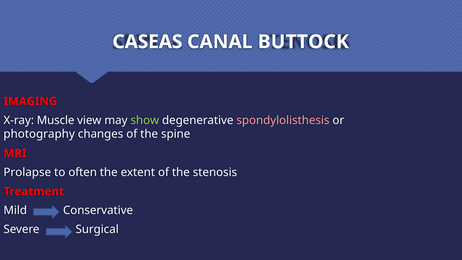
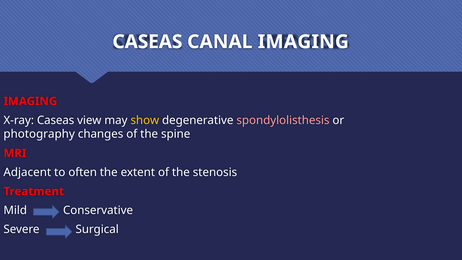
CANAL BUTTOCK: BUTTOCK -> IMAGING (303, 42)
X-ray Muscle: Muscle -> Caseas (56, 120)
show colour: light green -> yellow (145, 120)
Prolapse: Prolapse -> Adjacent (27, 172)
